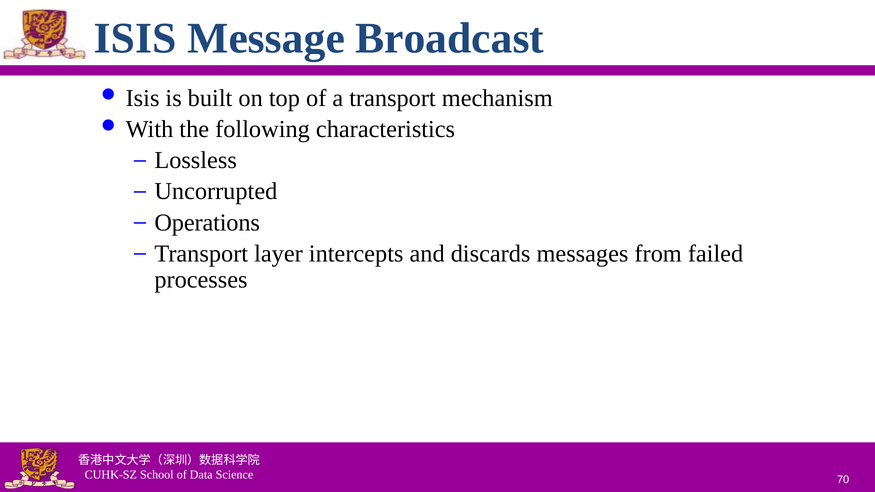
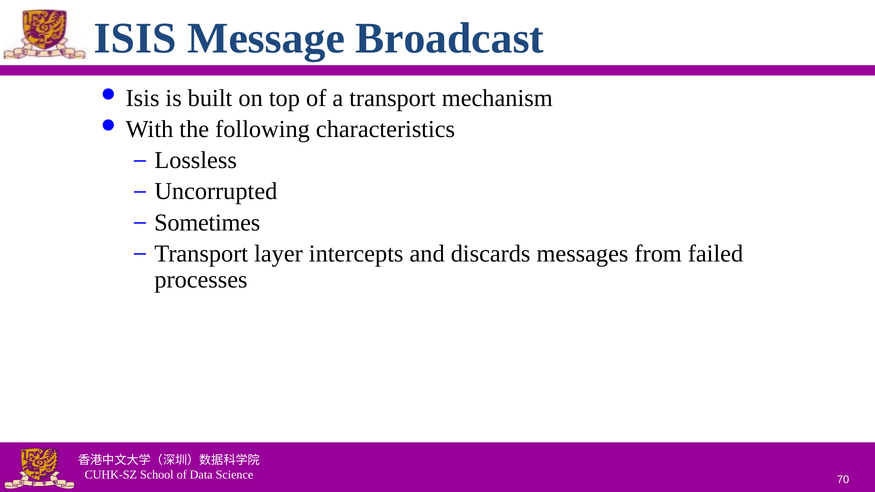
Operations: Operations -> Sometimes (207, 223)
